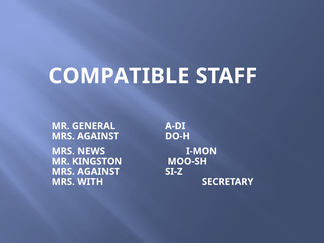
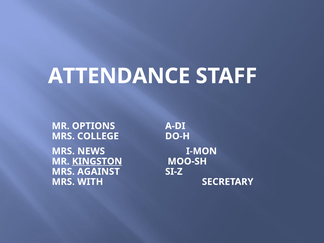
COMPATIBLE: COMPATIBLE -> ATTENDANCE (119, 76)
GENERAL: GENERAL -> OPTIONS (93, 126)
AGAINST: AGAINST -> COLLEGE (98, 136)
KINGSTON underline: none -> present (97, 161)
